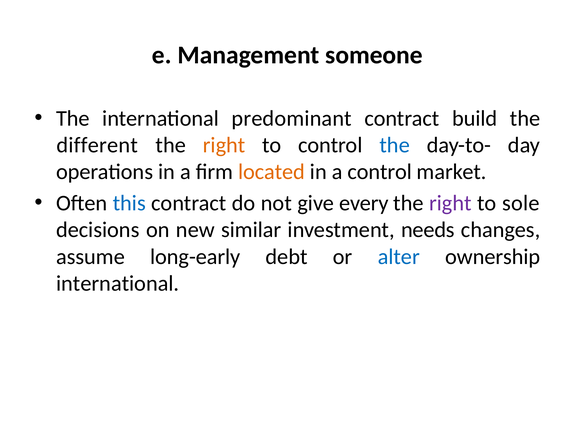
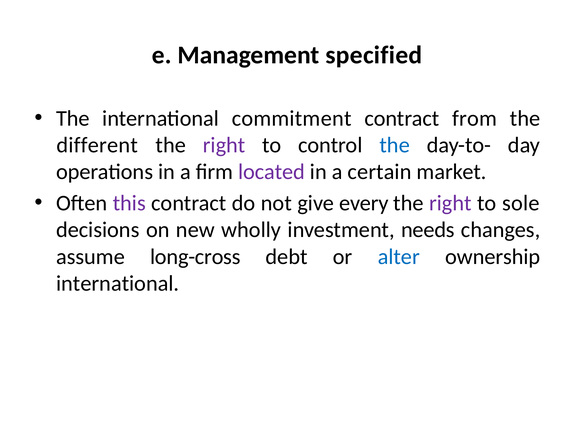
someone: someone -> specified (374, 55)
predominant: predominant -> commitment (292, 118)
build: build -> from (475, 118)
right colour: orange -> purple (224, 145)
located colour: orange -> purple (272, 172)
a control: control -> certain (380, 172)
this colour: blue -> purple (129, 203)
similar: similar -> wholly (251, 230)
long-early: long-early -> long-cross (195, 257)
